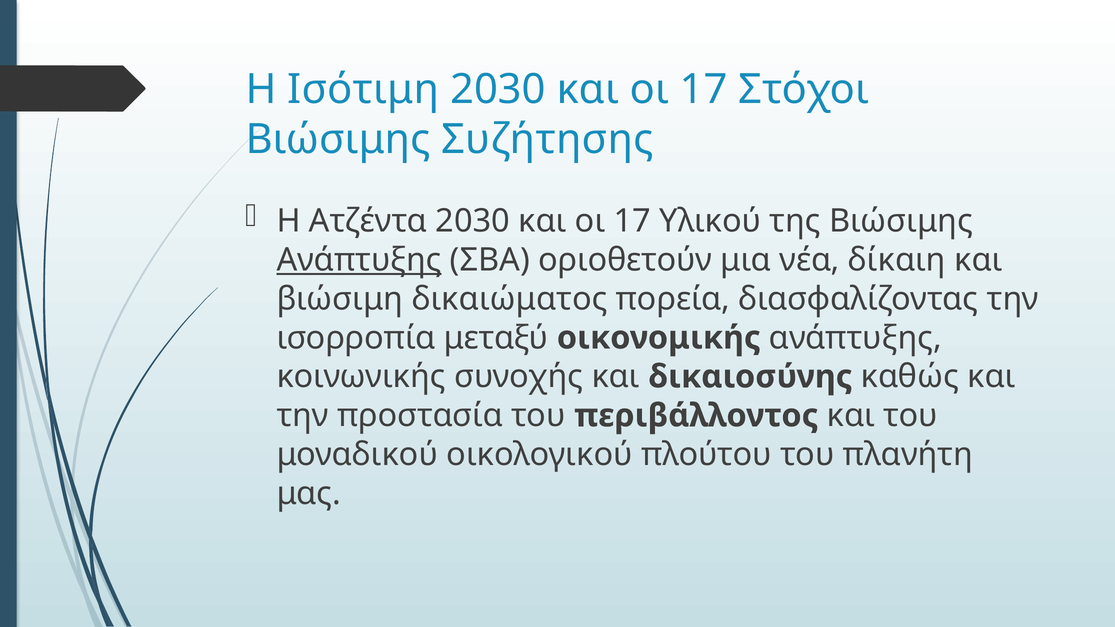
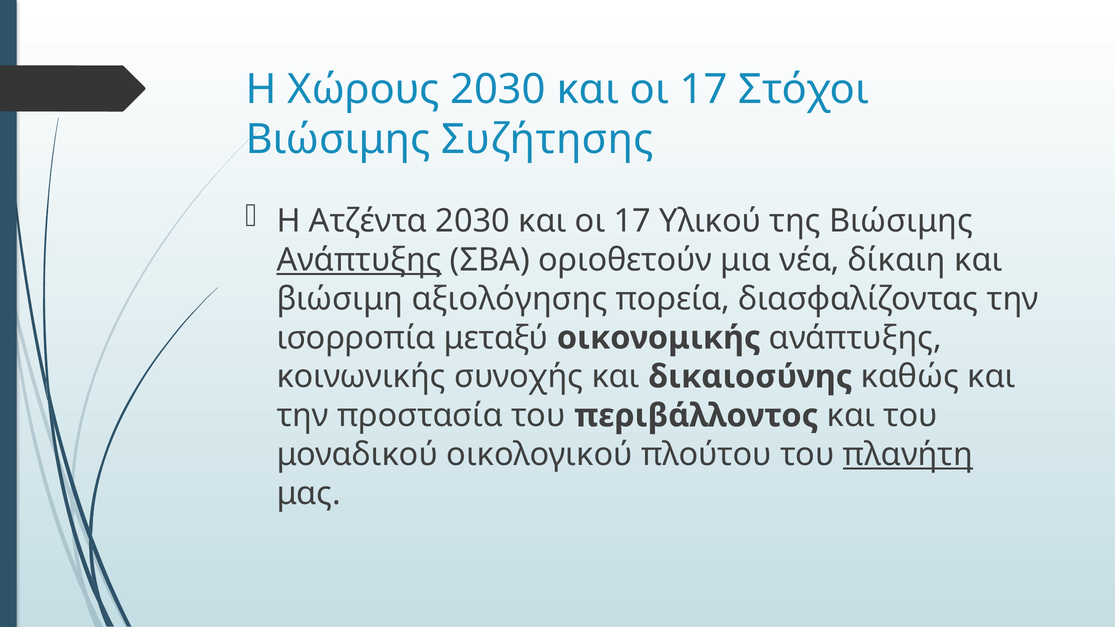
Ισότιμη: Ισότιμη -> Χώρους (363, 89)
δικαιώματος: δικαιώματος -> αξιολόγησης (510, 299)
πλανήτη underline: none -> present (908, 455)
